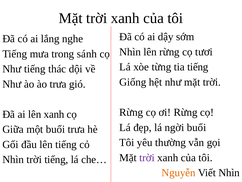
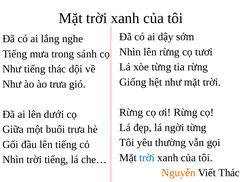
tia tiếng: tiếng -> rừng (198, 67)
lên xanh: xanh -> dưới (54, 114)
ngời buổi: buổi -> từng (197, 127)
trời colour: purple -> blue (147, 157)
Viết Nhìn: Nhìn -> Thác (229, 172)
